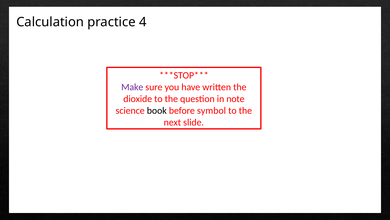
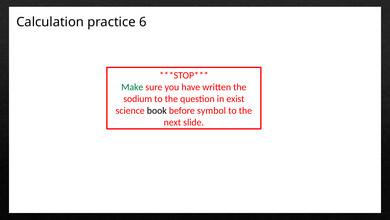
4: 4 -> 6 (143, 22)
Make colour: purple -> green (132, 87)
dioxide: dioxide -> sodium (138, 99)
note: note -> exist (235, 99)
